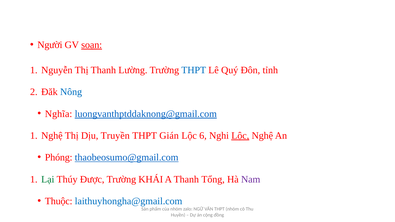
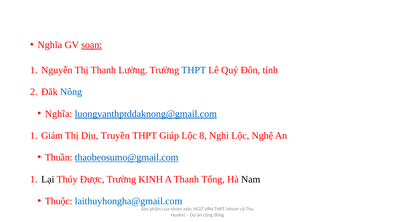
Người: Người -> Nghĩa (50, 45)
Nghệ: Nghệ -> Giám (52, 136)
Gián: Gián -> Giúp (169, 136)
6: 6 -> 8 (203, 136)
Lộc underline: present -> none (240, 136)
Phóng: Phóng -> Thuần (59, 158)
Lại colour: green -> black (48, 180)
KHÁI: KHÁI -> KINH (151, 180)
Nam colour: purple -> black (251, 180)
